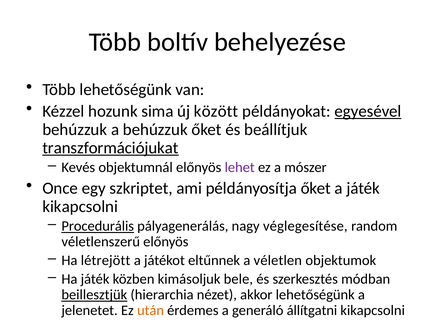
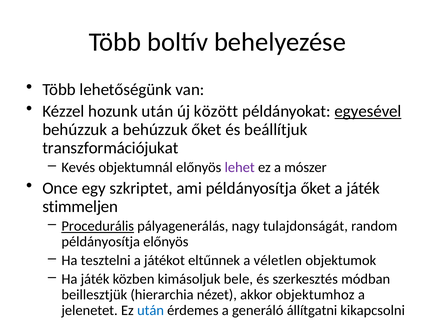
hozunk sima: sima -> után (157, 111)
transzformációjukat underline: present -> none (111, 148)
kikapcsolni: kikapcsolni -> stimmeljen (80, 207)
véglegesítése: véglegesítése -> tulajdonságát (305, 226)
véletlenszerű: véletlenszerű -> példányosítja (101, 242)
létrejött: létrejött -> tesztelni (106, 261)
beillesztjük underline: present -> none (94, 295)
akkor lehetőségünk: lehetőségünk -> objektumhoz (315, 295)
után colour: orange -> blue (151, 311)
